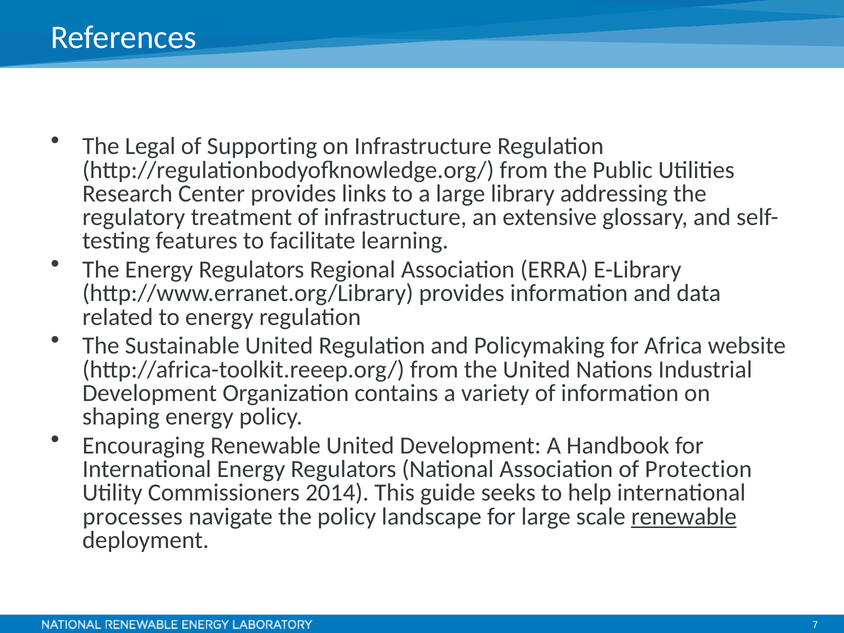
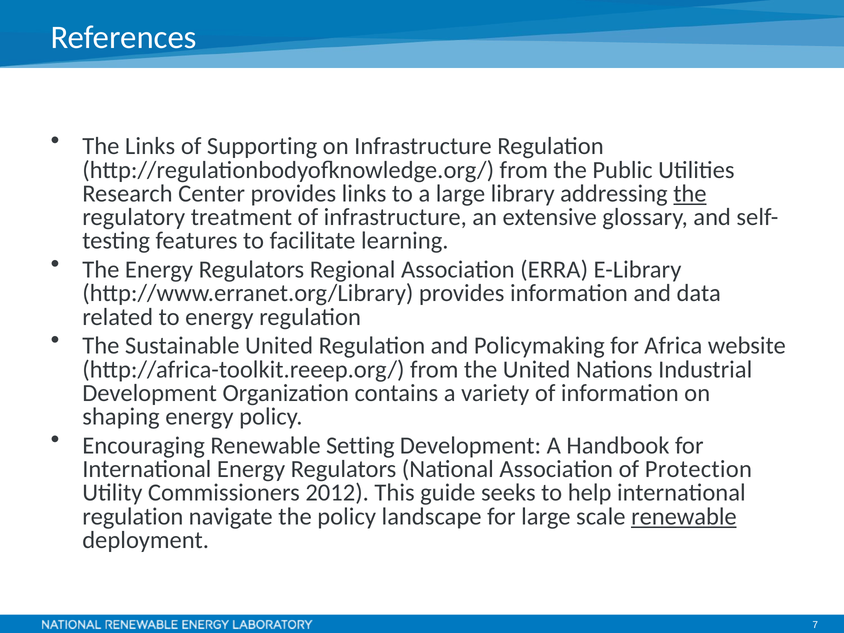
The Legal: Legal -> Links (150, 146)
the underline: none -> present (690, 194)
Renewable United: United -> Setting (360, 446)
2014: 2014 -> 2012 (337, 493)
processes: processes -> regulation (133, 516)
